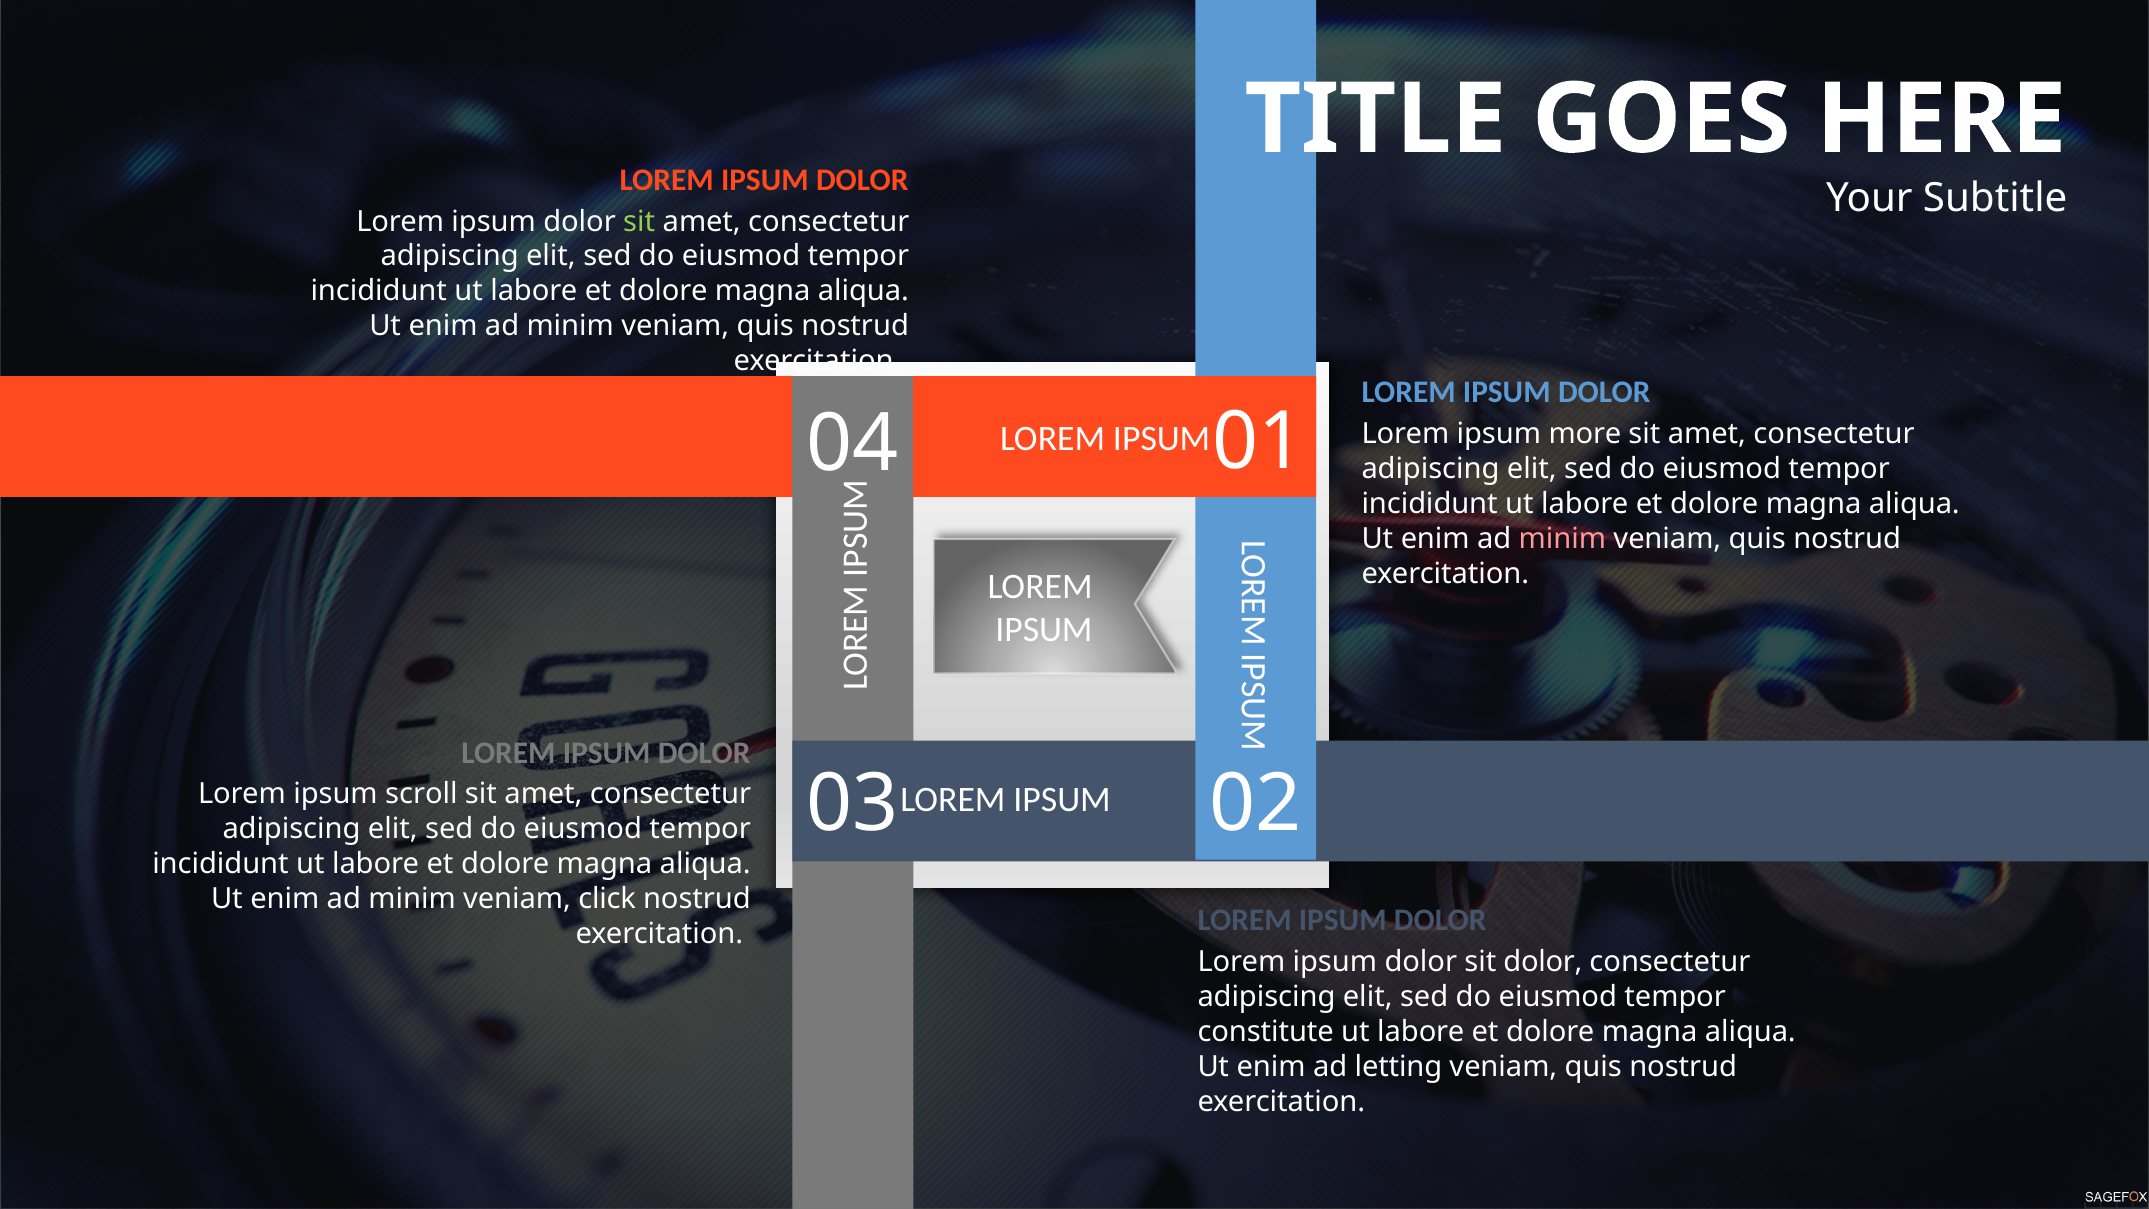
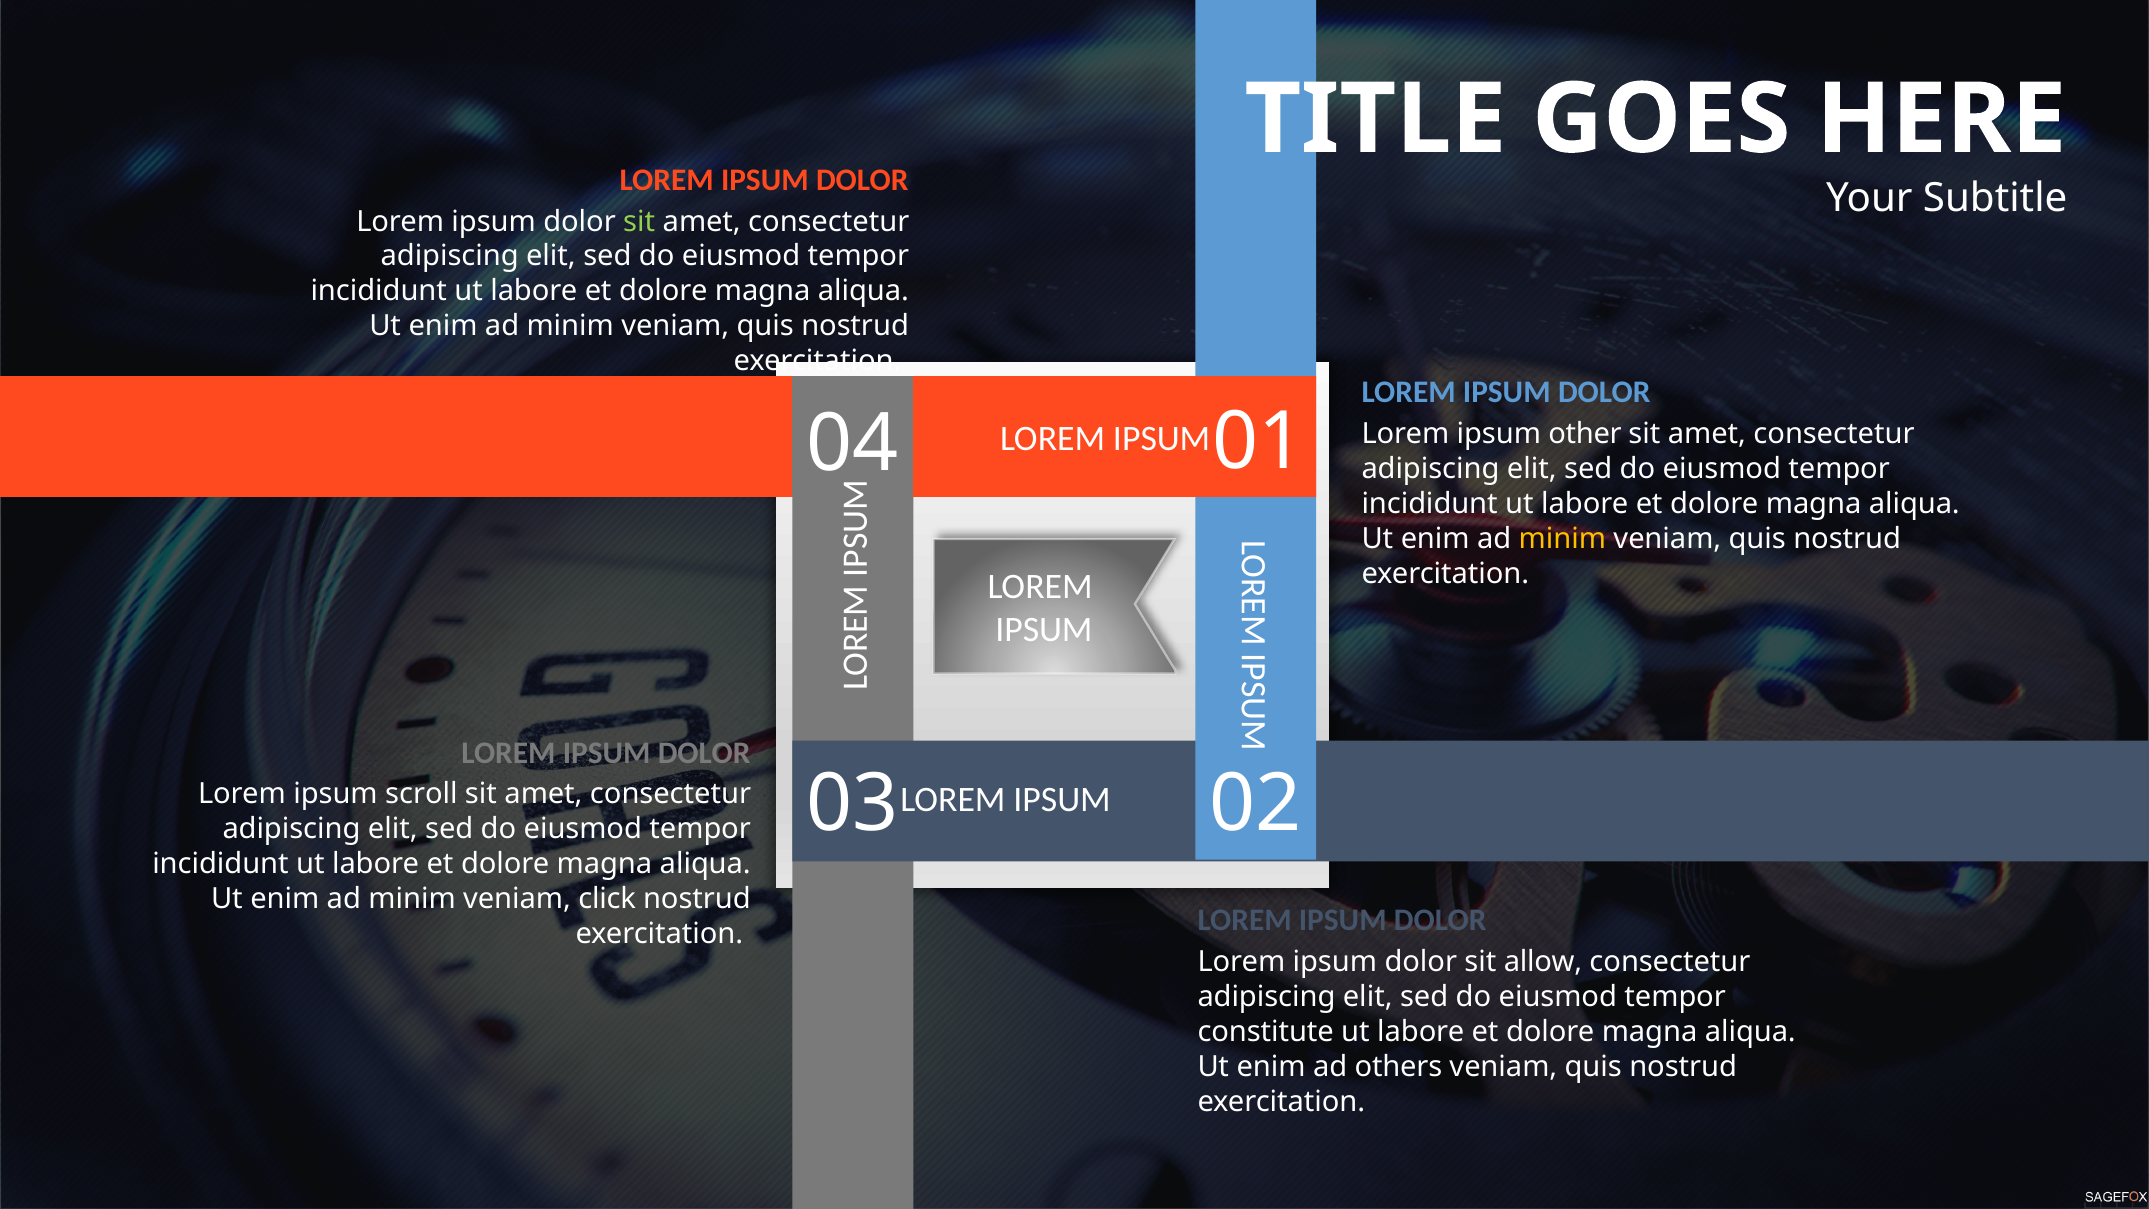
more: more -> other (1585, 434)
minim colour: pink -> yellow (1562, 539)
sit dolor: dolor -> allow (1543, 962)
letting: letting -> others (1398, 1067)
